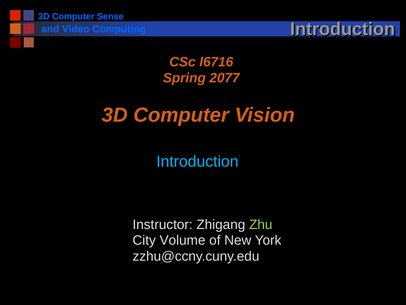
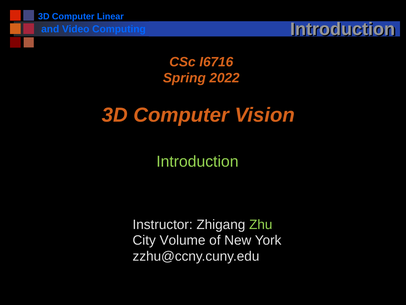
Sense: Sense -> Linear (110, 16)
2077: 2077 -> 2022 (225, 78)
Introduction colour: light blue -> light green (197, 161)
